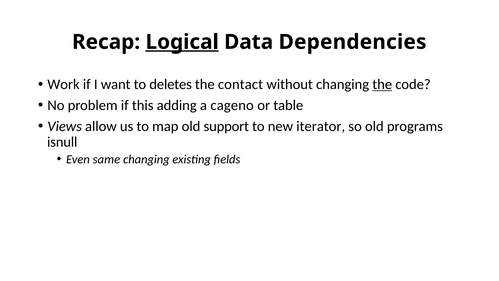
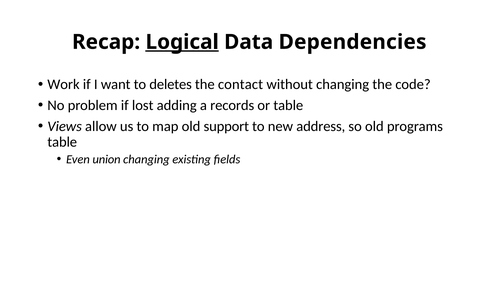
the underline: present -> none (382, 84)
this: this -> lost (143, 105)
cageno: cageno -> records (232, 105)
iterator: iterator -> address (321, 126)
isnull: isnull -> table (62, 142)
same: same -> union (107, 159)
